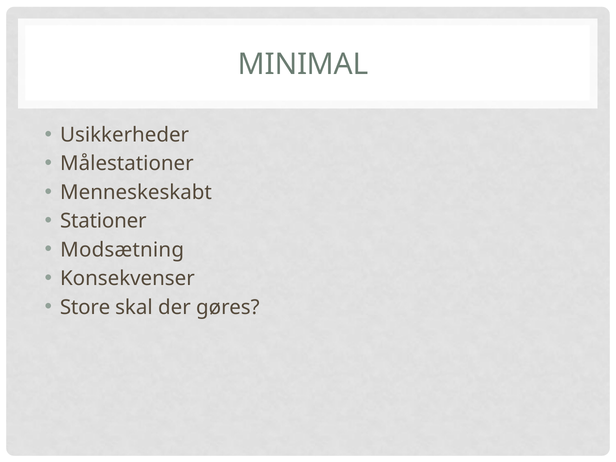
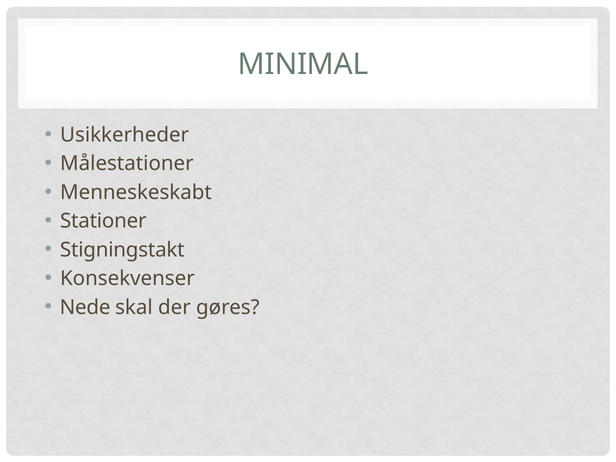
Modsætning: Modsætning -> Stigningstakt (122, 250)
Store: Store -> Nede (85, 307)
